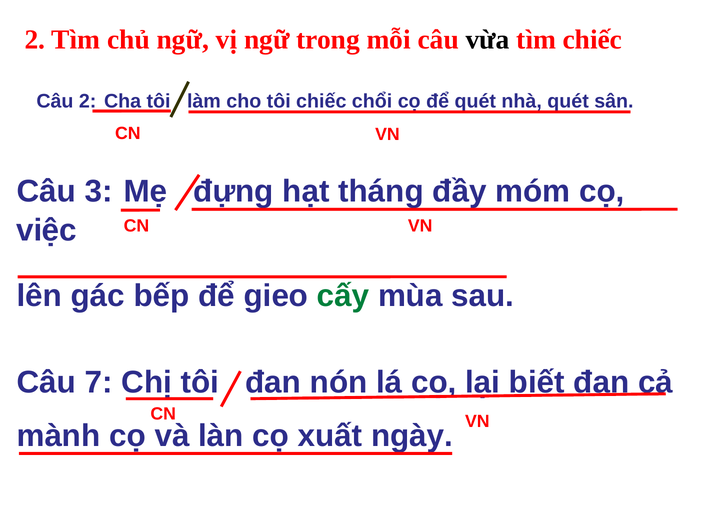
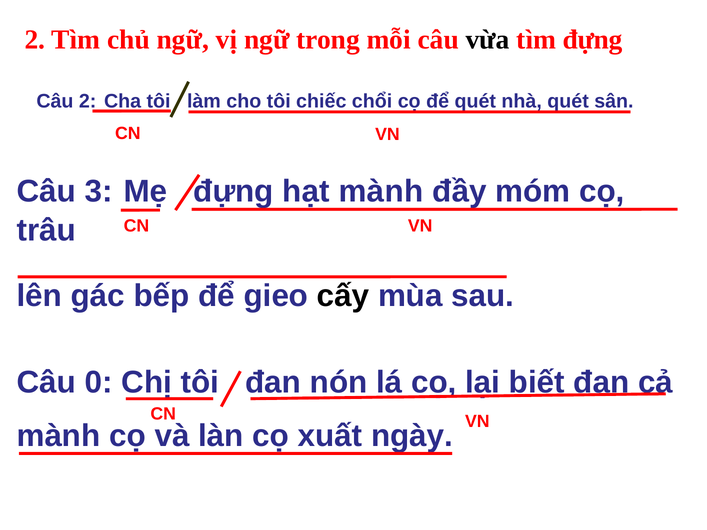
tìm chiếc: chiếc -> đựng (593, 40)
hạt tháng: tháng -> mành (381, 191)
việc: việc -> trâu (46, 231)
cấy colour: green -> black (343, 296)
7: 7 -> 0 (99, 382)
